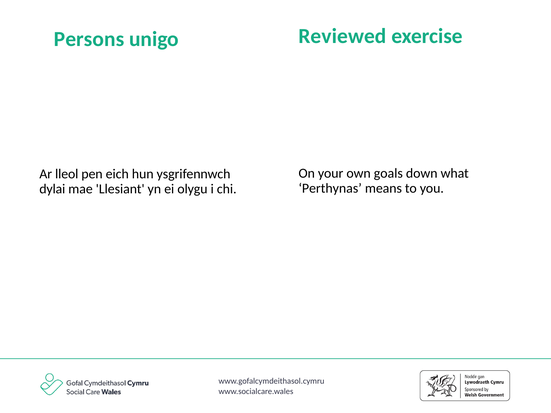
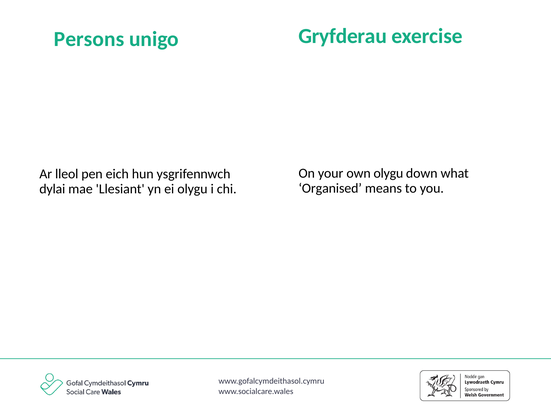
Reviewed: Reviewed -> Gryfderau (343, 36)
own goals: goals -> olygu (388, 173)
Perthynas: Perthynas -> Organised (330, 188)
